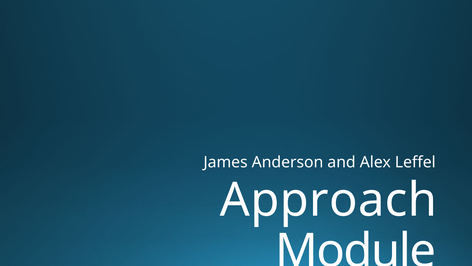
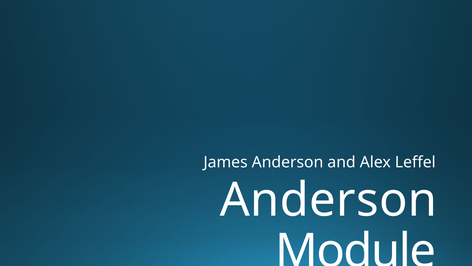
Approach: Approach -> Anderson (328, 200)
